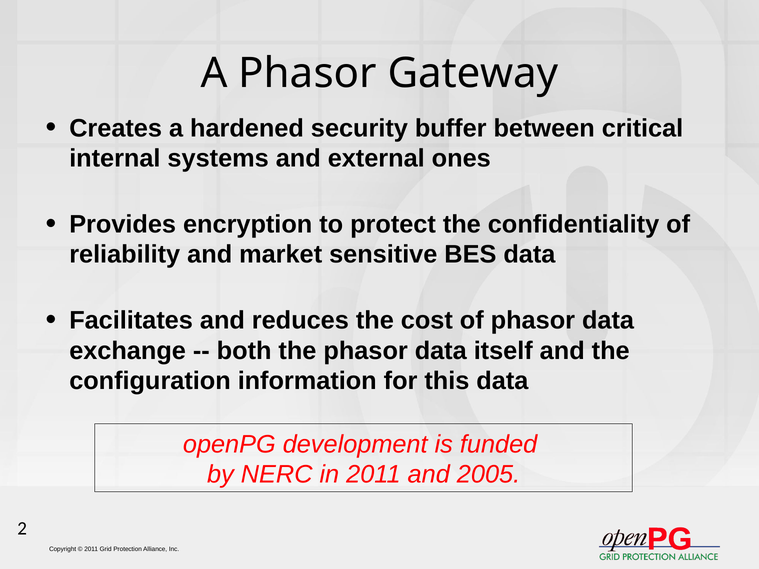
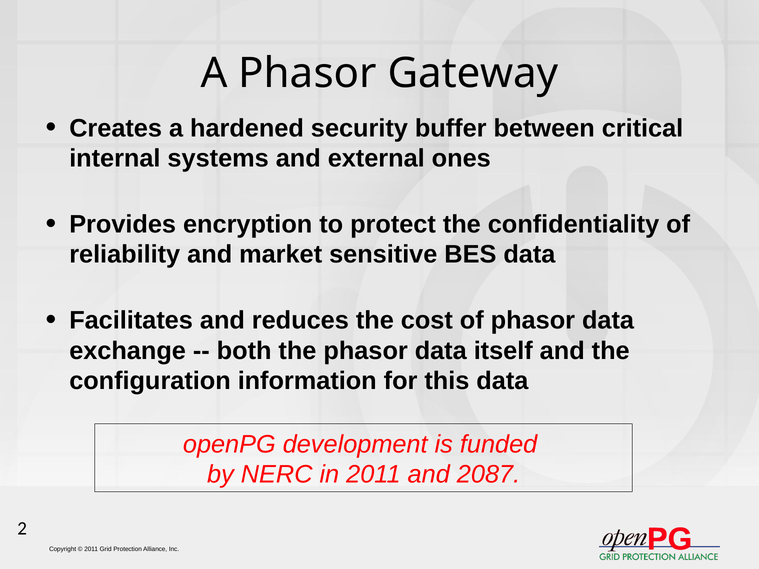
2005: 2005 -> 2087 (489, 475)
